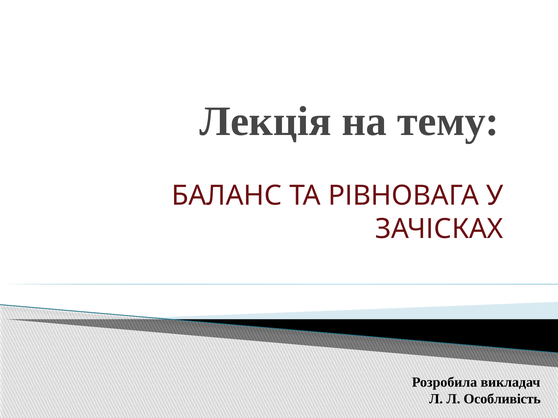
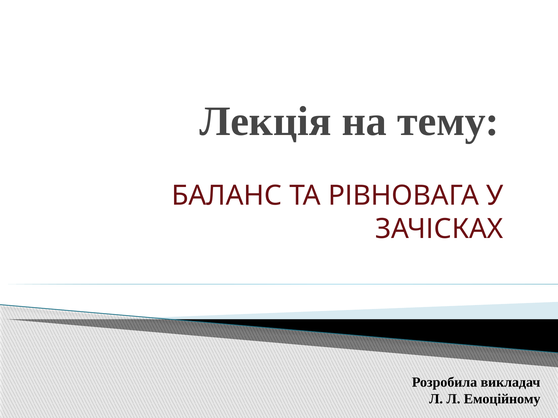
Особливість: Особливість -> Емоційному (502, 399)
